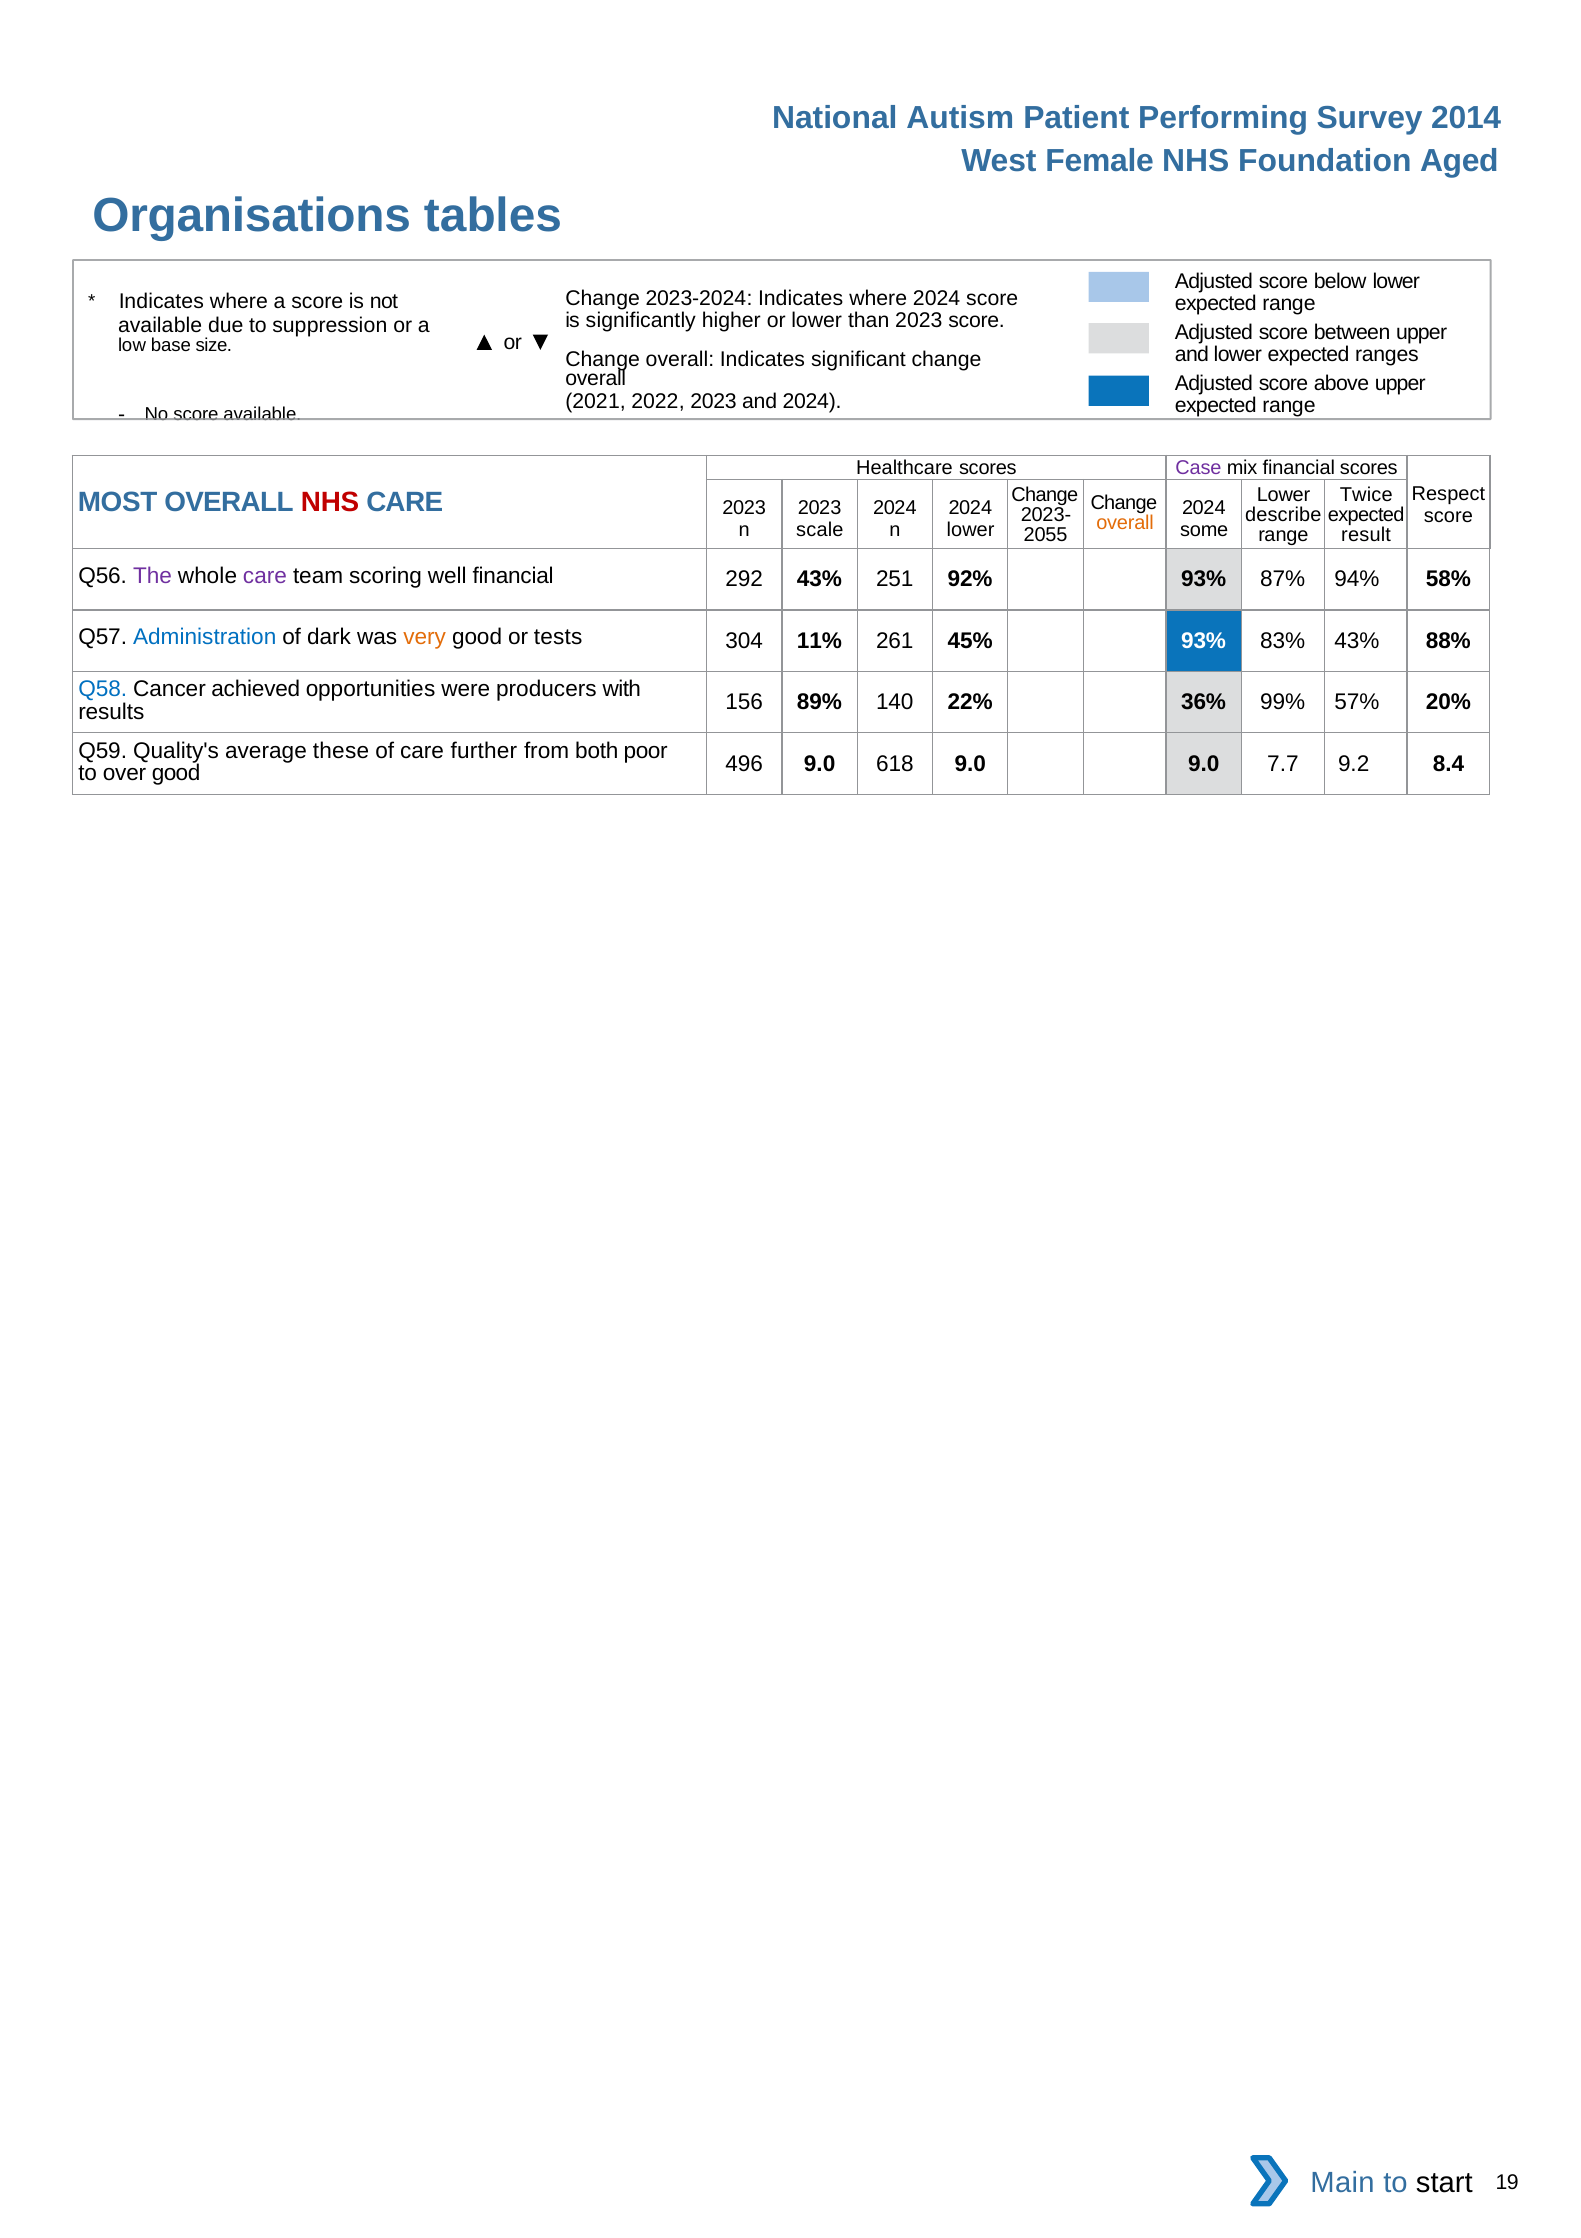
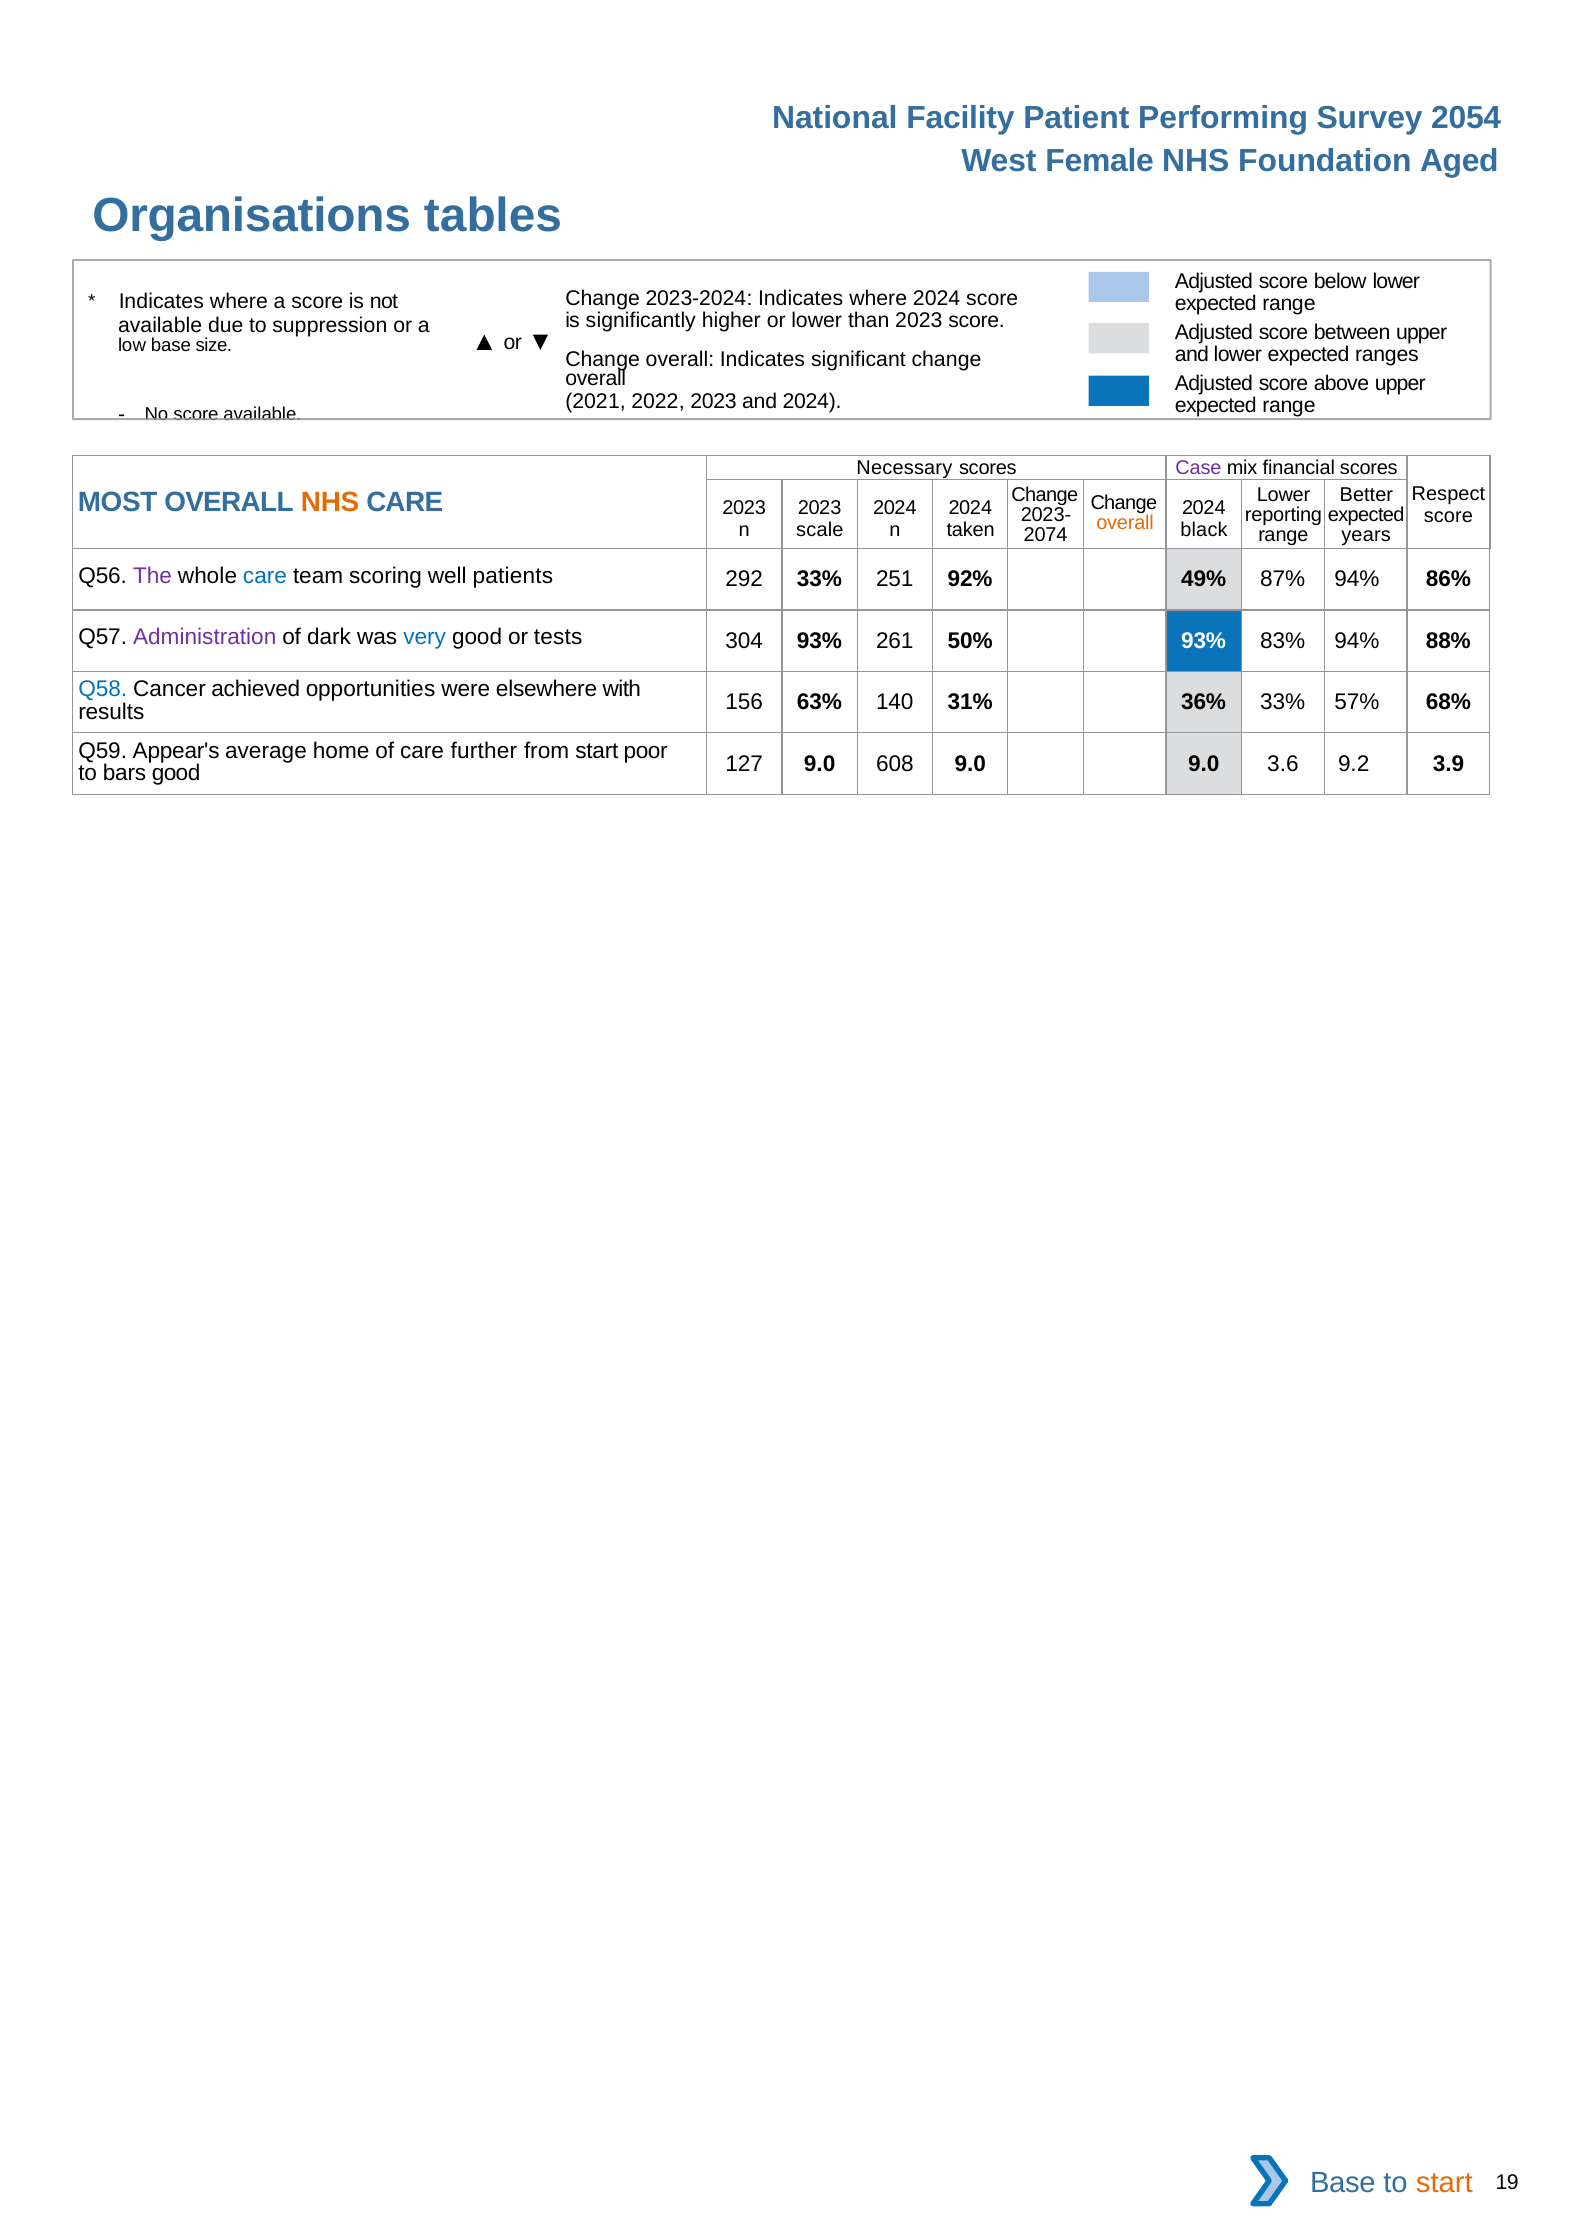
Autism: Autism -> Facility (960, 118)
2014: 2014 -> 2054 (1466, 118)
Healthcare: Healthcare -> Necessary (904, 468)
Twice: Twice -> Better (1366, 495)
NHS colour: red -> orange (330, 502)
describe: describe -> reporting (1284, 515)
lower: lower -> taken (971, 530)
some: some -> black (1204, 530)
2055: 2055 -> 2074 (1046, 535)
result: result -> years (1366, 535)
care colour: purple -> blue (265, 575)
well financial: financial -> patients (513, 575)
292 43%: 43% -> 33% (819, 579)
92% 93%: 93% -> 49% (1204, 579)
58%: 58% -> 86% (1448, 579)
Administration colour: blue -> purple (205, 637)
very colour: orange -> blue (425, 637)
304 11%: 11% -> 93% (819, 641)
45%: 45% -> 50% (970, 641)
83% 43%: 43% -> 94% (1357, 641)
producers: producers -> elsewhere (547, 689)
89%: 89% -> 63% (819, 702)
22%: 22% -> 31% (970, 702)
36% 99%: 99% -> 33% (1283, 702)
20%: 20% -> 68% (1448, 702)
Quality's: Quality's -> Appear's (176, 750)
these: these -> home (341, 750)
from both: both -> start (597, 750)
over: over -> bars (125, 773)
496: 496 -> 127 (744, 764)
618: 618 -> 608 (895, 764)
7.7: 7.7 -> 3.6 (1283, 764)
8.4: 8.4 -> 3.9 (1449, 764)
Main: Main -> Base (1343, 2182)
start colour: black -> orange (1444, 2182)
